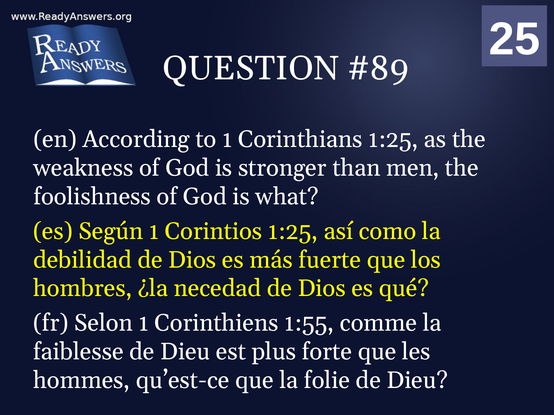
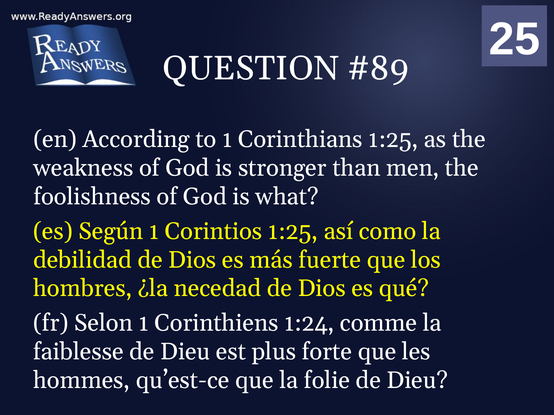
1:55: 1:55 -> 1:24 (309, 323)
